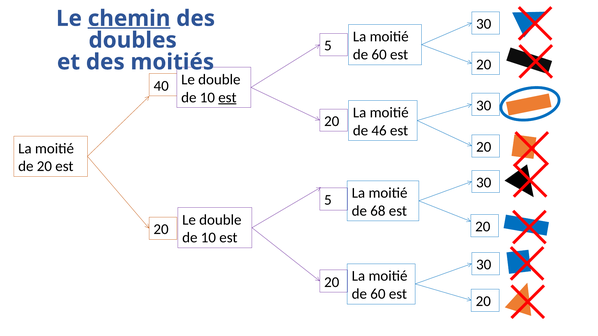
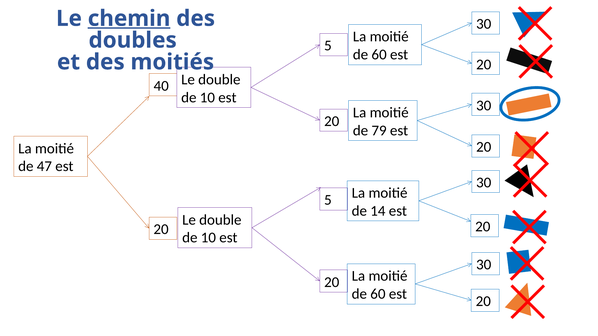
est underline: present -> none (227, 98)
46: 46 -> 79 (379, 131)
de 20: 20 -> 47 (44, 167)
68: 68 -> 14 (378, 211)
